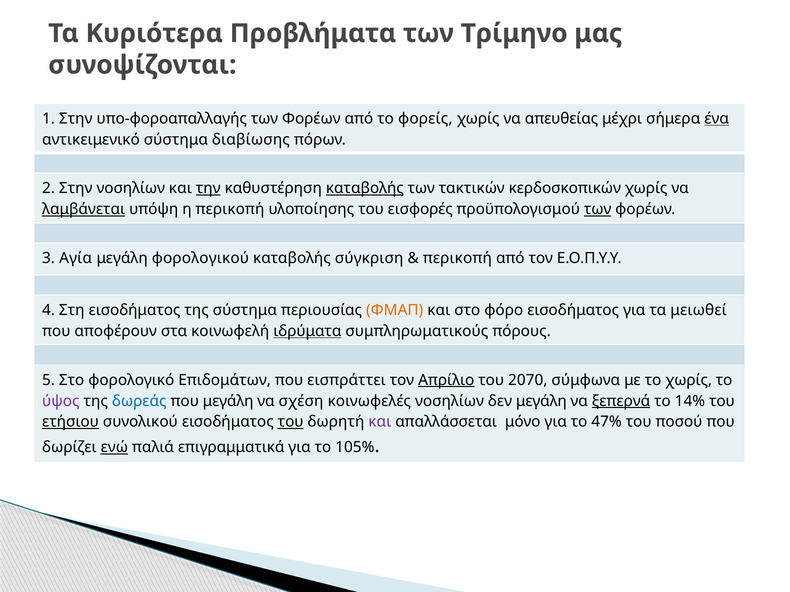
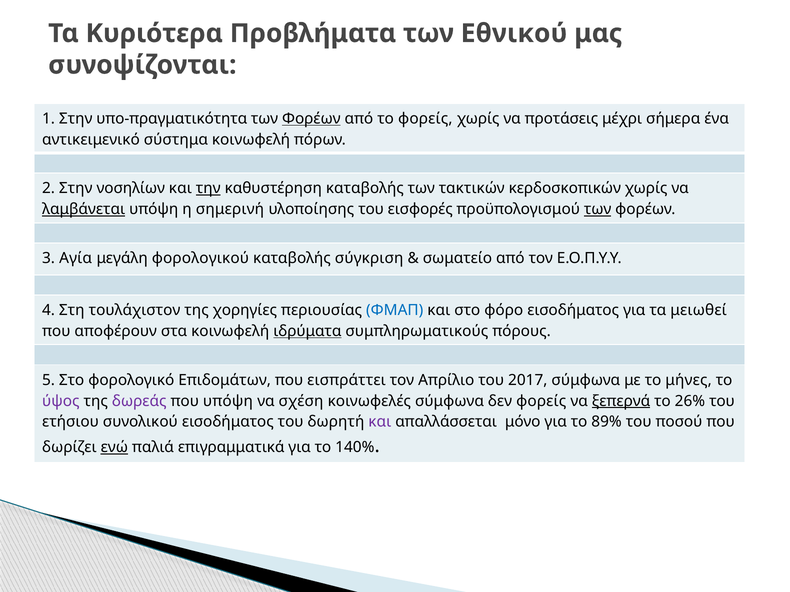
Τρίμηνο: Τρίμηνο -> Εθνικού (514, 33)
υπο-φοροαπαλλαγής: υπο-φοροαπαλλαγής -> υπο-πραγματικότητα (172, 119)
Φορέων underline: none -> present (311, 119)
απευθείας: απευθείας -> προτάσεις (562, 119)
ένα underline: present -> none (717, 119)
σύστημα διαβίωσης: διαβίωσης -> κοινωφελή (251, 140)
καταβολής underline: present -> none (365, 189)
η περικοπή: περικοπή -> σημερινή (230, 210)
περικοπή: περικοπή -> σωματείο (457, 258)
Στη εισοδήματος: εισοδήματος -> τουλάχιστον (135, 311)
της σύστημα: σύστημα -> χορηγίες (245, 311)
ΦΜΑΠ colour: orange -> blue (395, 311)
Απρίλιο underline: present -> none (446, 380)
2070: 2070 -> 2017 (528, 380)
το χωρίς: χωρίς -> μήνες (689, 380)
δωρεάς colour: blue -> purple (139, 401)
που μεγάλη: μεγάλη -> υπόψη (228, 401)
κοινωφελές νοσηλίων: νοσηλίων -> σύμφωνα (449, 401)
δεν μεγάλη: μεγάλη -> φορείς (541, 401)
14%: 14% -> 26% (690, 401)
ετήσιου underline: present -> none (70, 422)
του underline: present -> none (291, 422)
47%: 47% -> 89% (607, 422)
105%: 105% -> 140% (355, 448)
